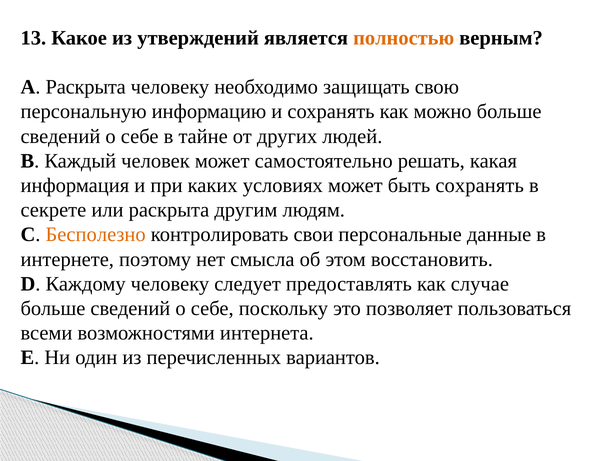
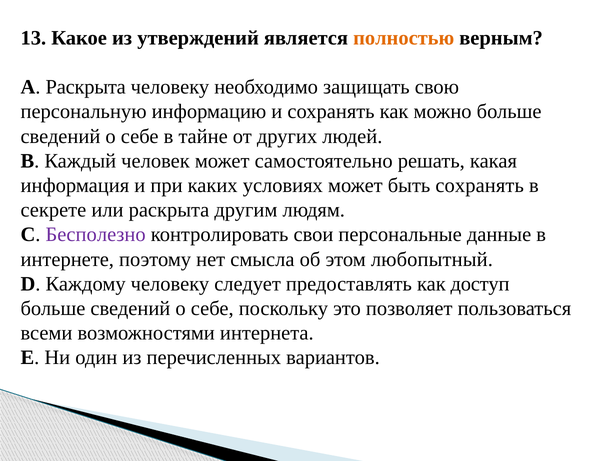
Бесполезно colour: orange -> purple (96, 235)
восстановить: восстановить -> любопытный (432, 259)
случае: случае -> доступ (480, 284)
